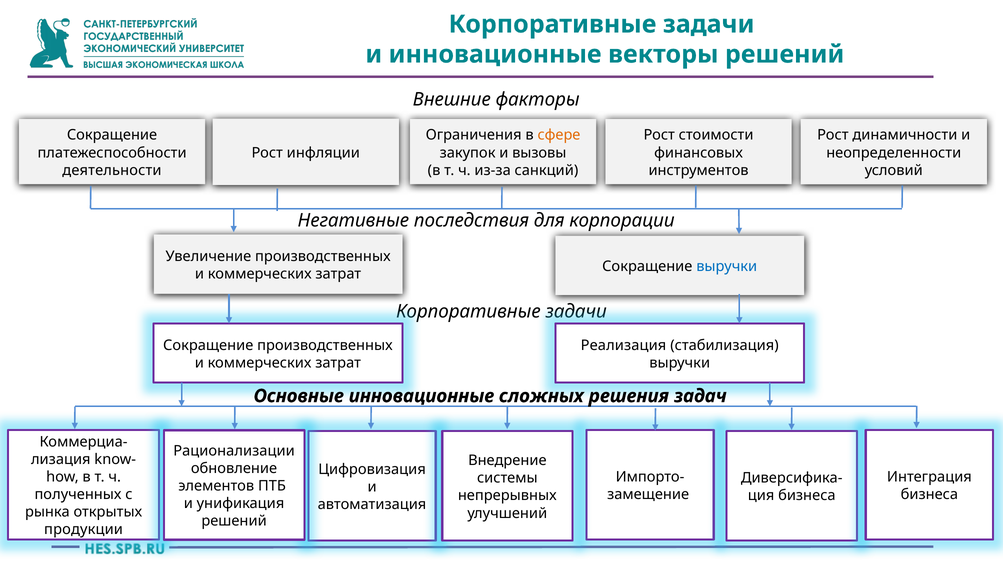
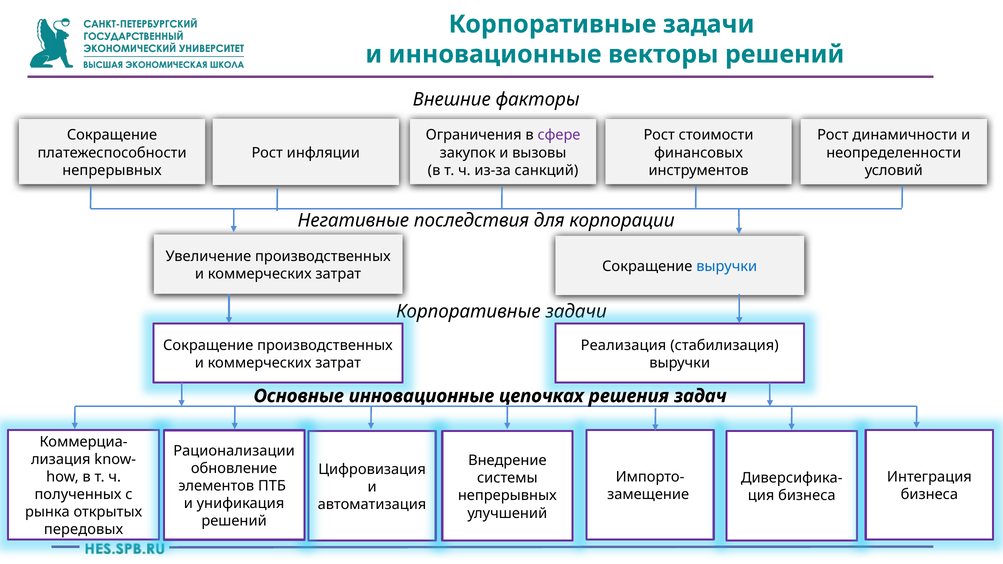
сфере colour: orange -> purple (559, 135)
деятельности: деятельности -> непрерывных (112, 170)
сложных: сложных -> цепочках (541, 396)
продукции: продукции -> передовых (84, 530)
